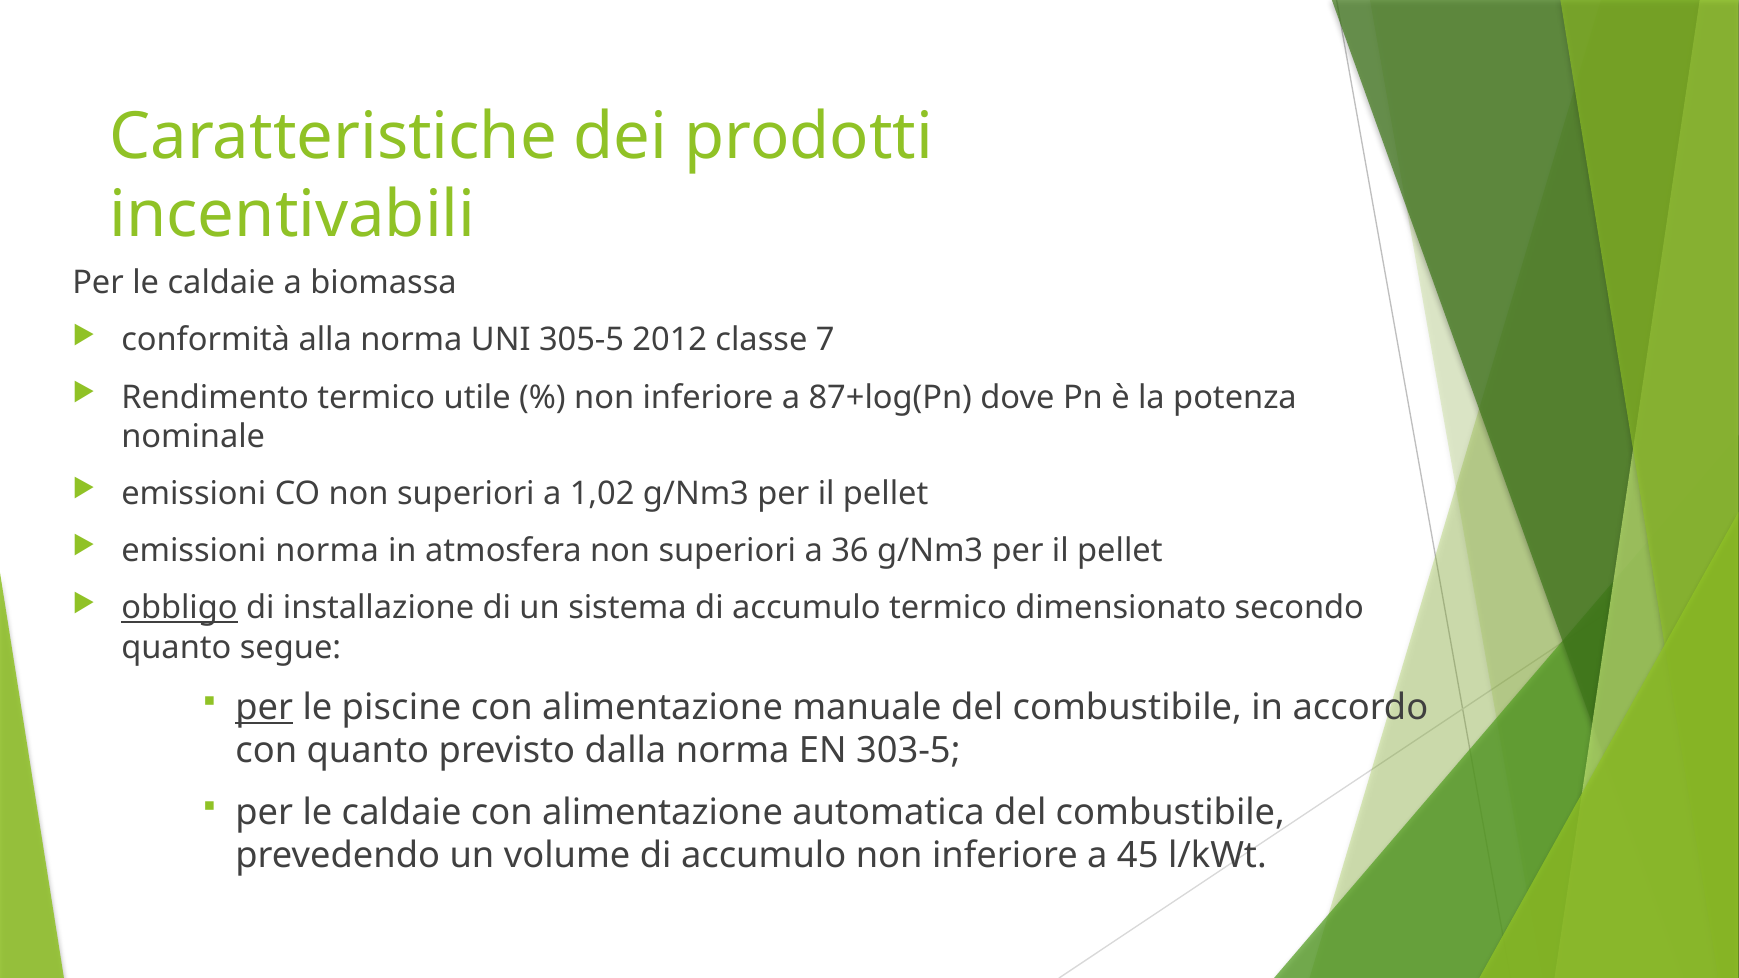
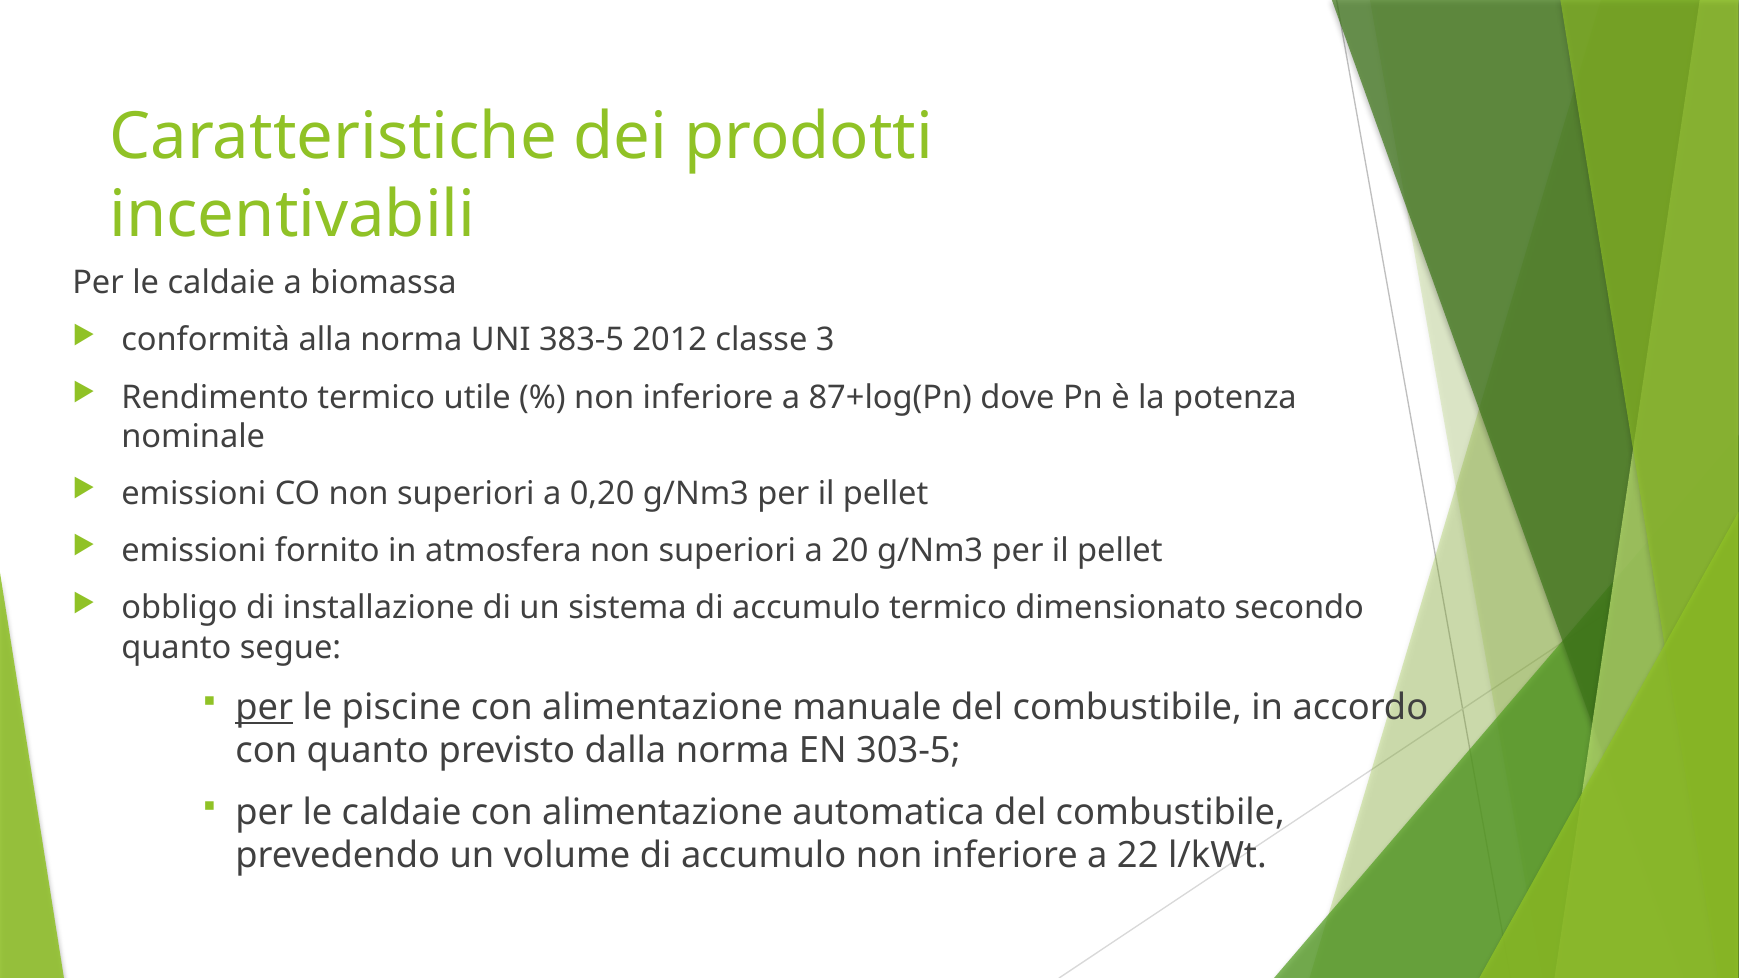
305-5: 305-5 -> 383-5 (582, 340)
7: 7 -> 3 (825, 340)
1,02: 1,02 -> 0,20 (602, 494)
emissioni norma: norma -> fornito (327, 551)
36: 36 -> 20 (850, 551)
obbligo underline: present -> none (179, 608)
45: 45 -> 22 (1138, 856)
